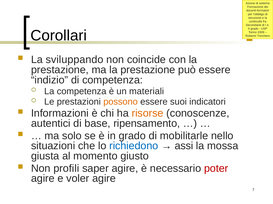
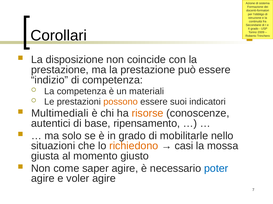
sviluppando: sviluppando -> disposizione (75, 60)
Informazioni: Informazioni -> Multimediali (60, 114)
richiedono colour: blue -> orange (134, 146)
assi: assi -> casi (184, 146)
profili: profili -> come (66, 169)
poter colour: red -> blue (216, 169)
